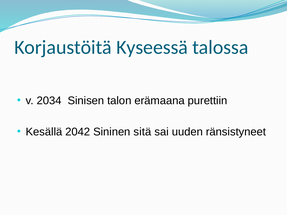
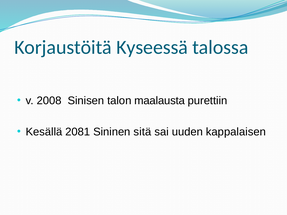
2034: 2034 -> 2008 (49, 101)
erämaana: erämaana -> maalausta (160, 101)
2042: 2042 -> 2081 (78, 132)
ränsistyneet: ränsistyneet -> kappalaisen (236, 132)
